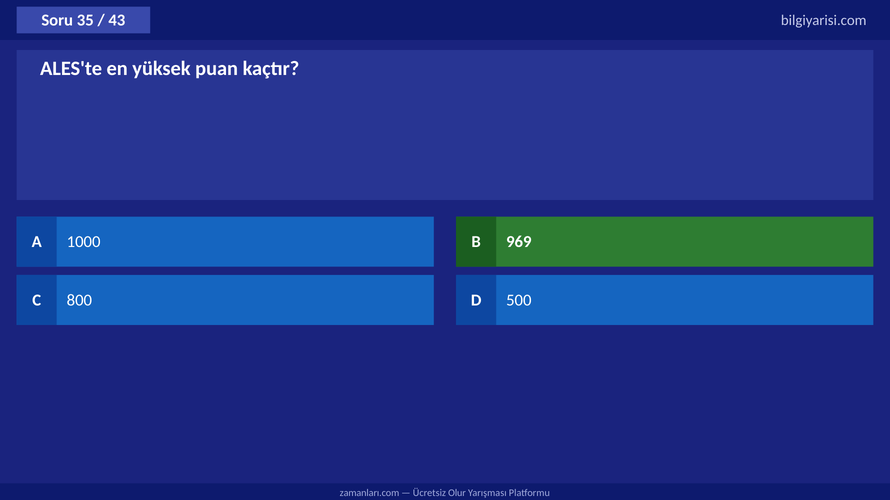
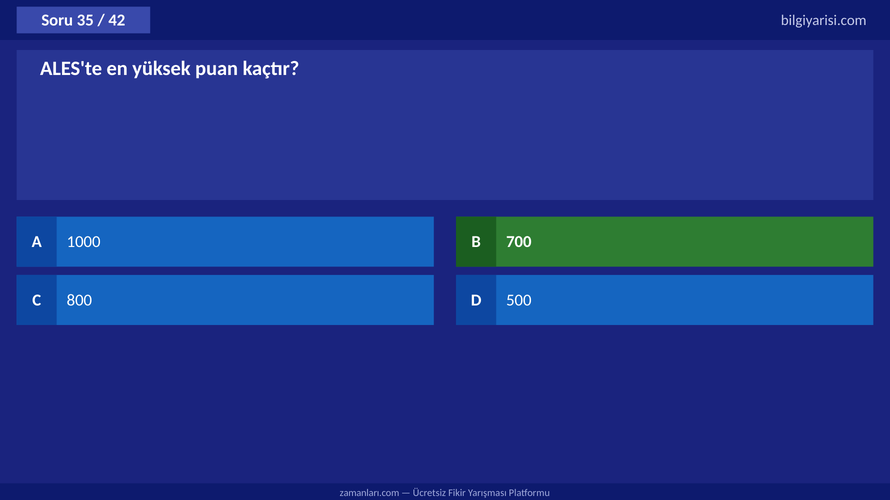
43: 43 -> 42 (117, 20)
969: 969 -> 700 (519, 242)
Olur: Olur -> Fikir (457, 494)
